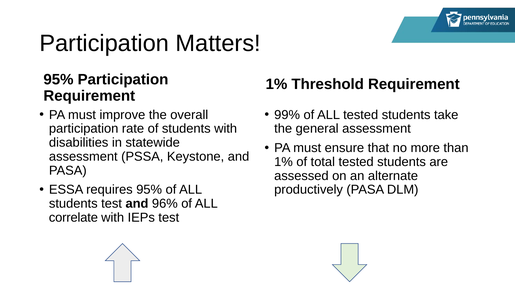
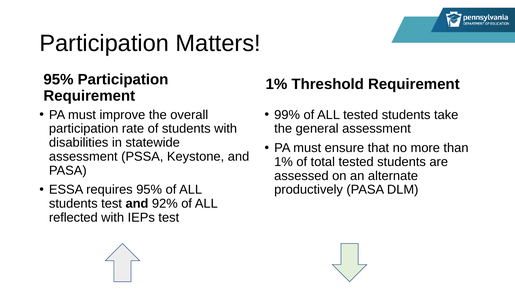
96%: 96% -> 92% (165, 203)
correlate: correlate -> reflected (73, 217)
